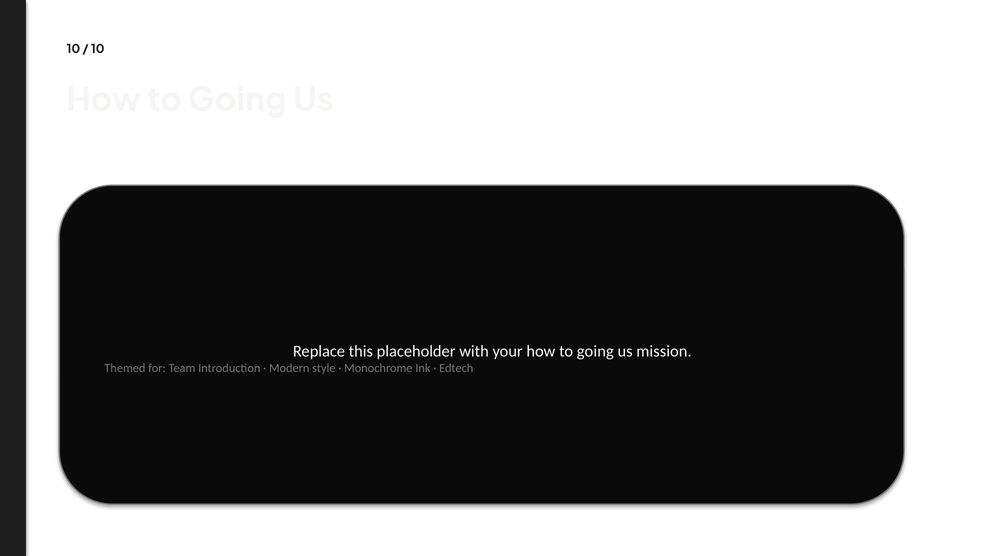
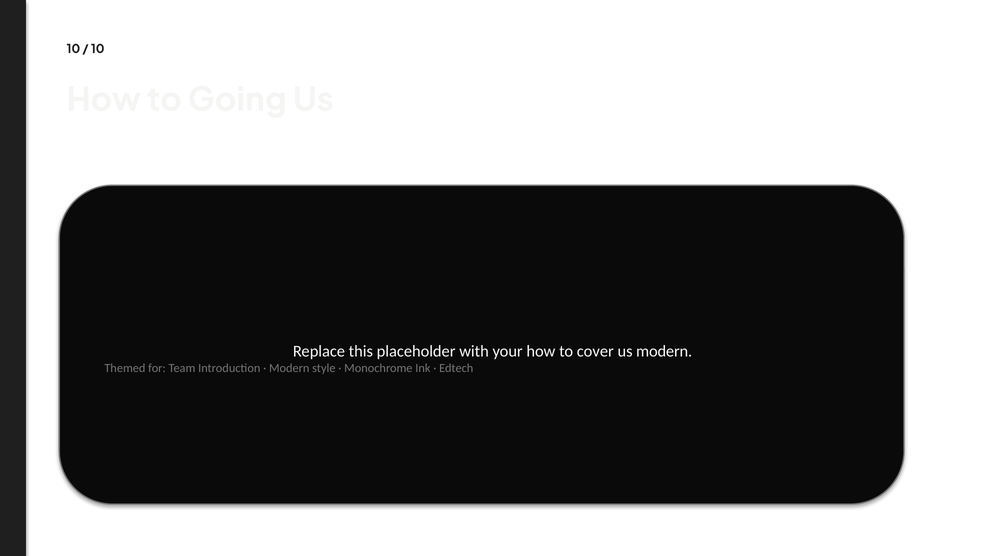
your how to going: going -> cover (595, 351)
us mission: mission -> modern (664, 351)
